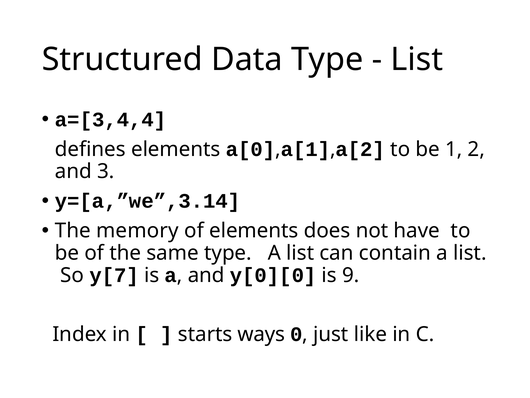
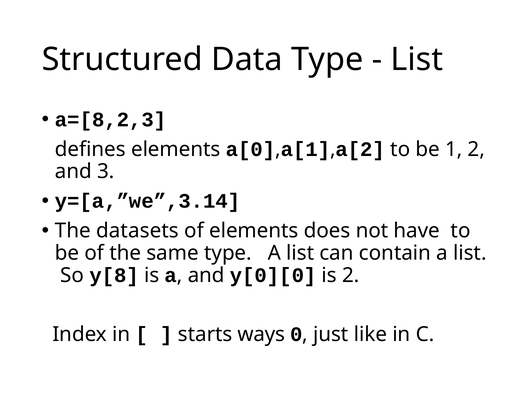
a=[3,4,4: a=[3,4,4 -> a=[8,2,3 (111, 119)
memory: memory -> datasets (137, 230)
y[7: y[7 -> y[8 (114, 275)
is 9: 9 -> 2 (351, 275)
